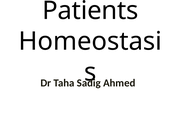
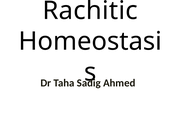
Patients: Patients -> Rachitic (90, 11)
